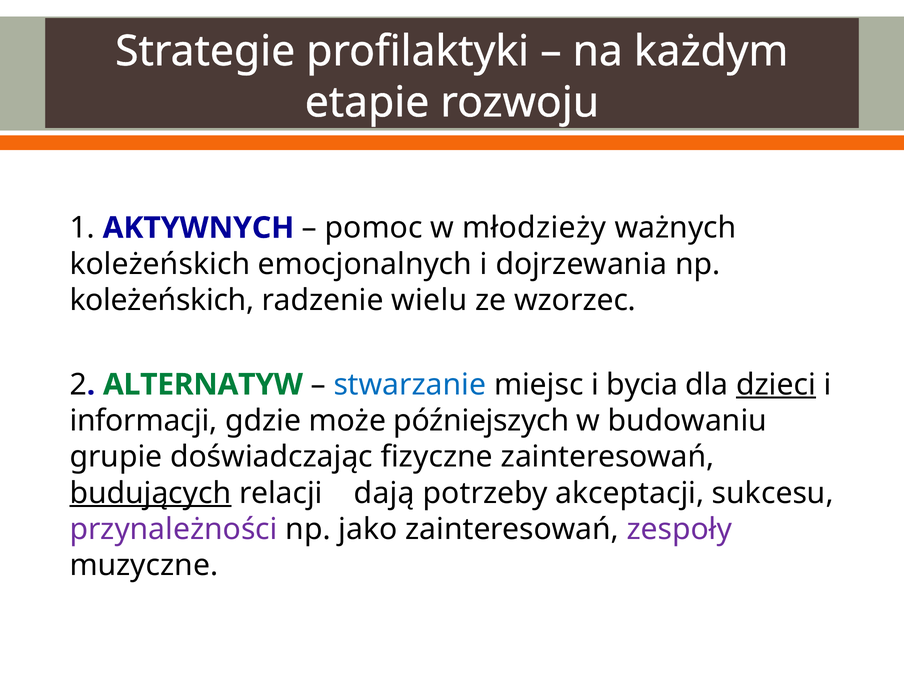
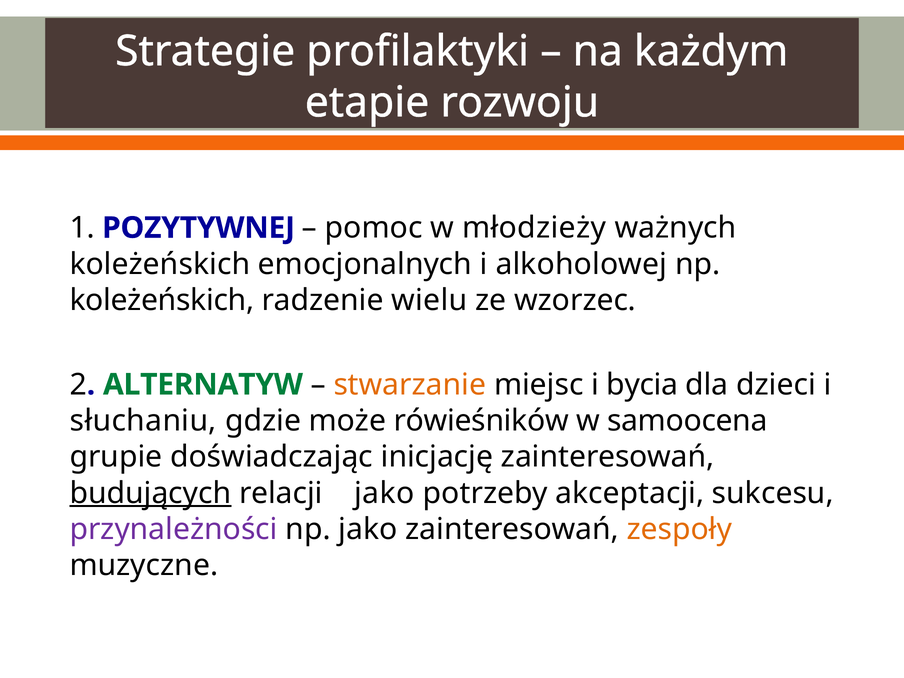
AKTYWNYCH: AKTYWNYCH -> POZYTYWNEJ (199, 228)
dojrzewania: dojrzewania -> alkoholowej (581, 264)
stwarzanie colour: blue -> orange (410, 385)
dzieci underline: present -> none (776, 385)
informacji: informacji -> słuchaniu (143, 421)
późniejszych: późniejszych -> rówieśników (481, 421)
budowaniu: budowaniu -> samoocena (687, 421)
fizyczne: fizyczne -> inicjację (437, 457)
relacji dają: dają -> jako (384, 493)
zespoły colour: purple -> orange (679, 529)
